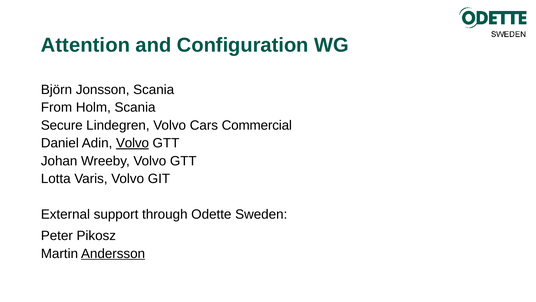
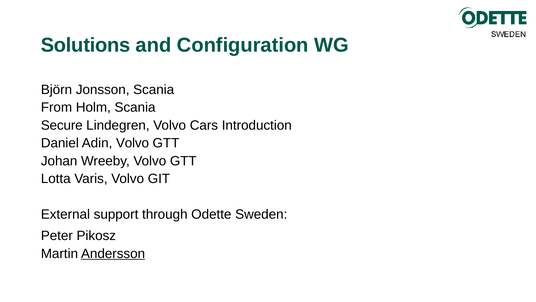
Attention: Attention -> Solutions (86, 45)
Commercial: Commercial -> Introduction (257, 125)
Volvo underline: present -> none (133, 143)
